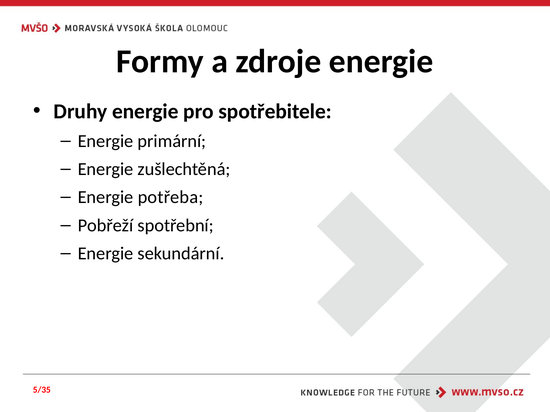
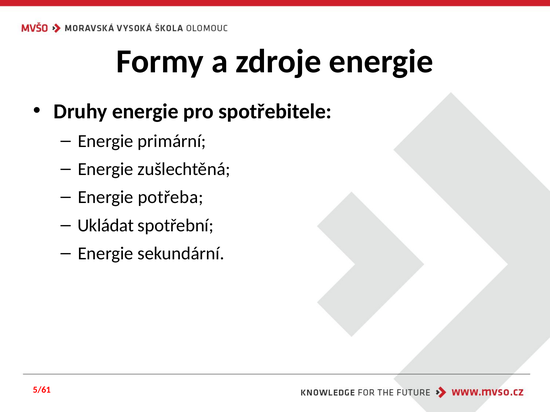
Pobřeží: Pobřeží -> Ukládat (106, 226)
5/35: 5/35 -> 5/61 (42, 390)
